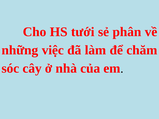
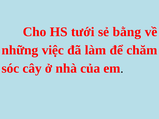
phân: phân -> bằng (127, 32)
